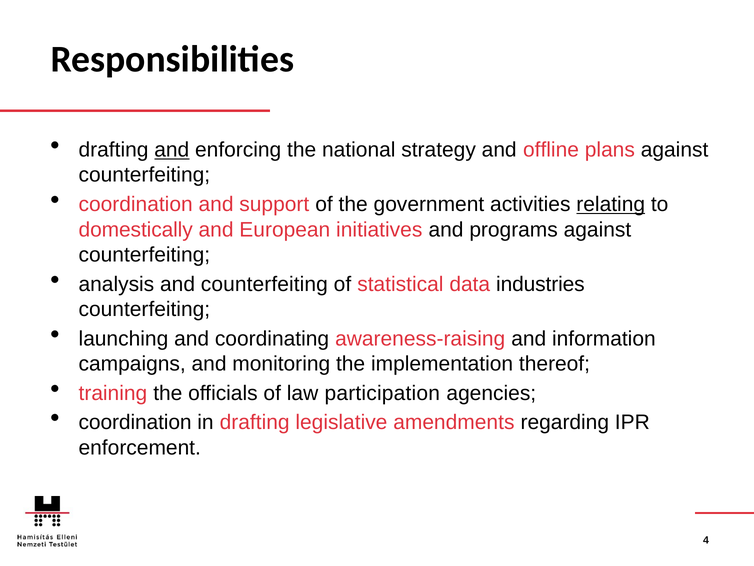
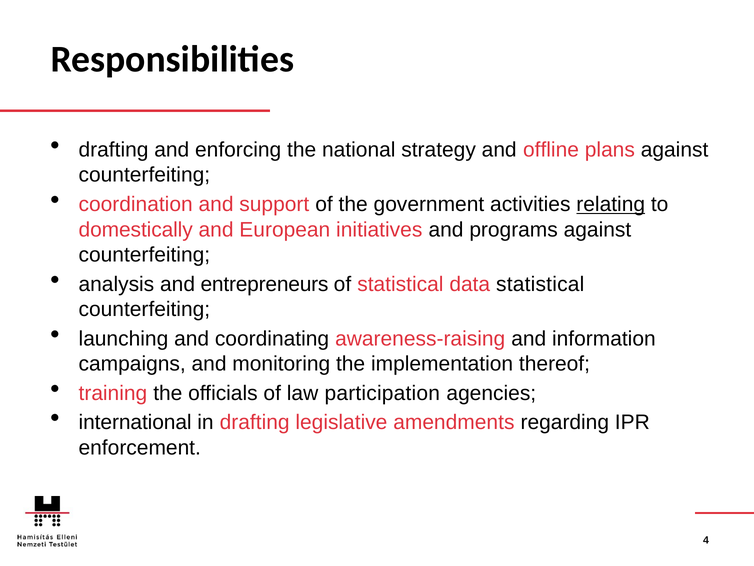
and underline: present -> none (172, 150)
and counterfeiting: counterfeiting -> entrepreneurs (264, 284)
data industries: industries -> statistical (540, 284)
coordination: coordination -> international (135, 422)
